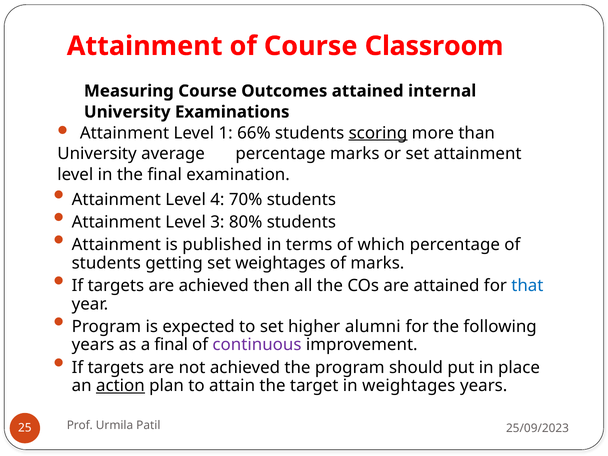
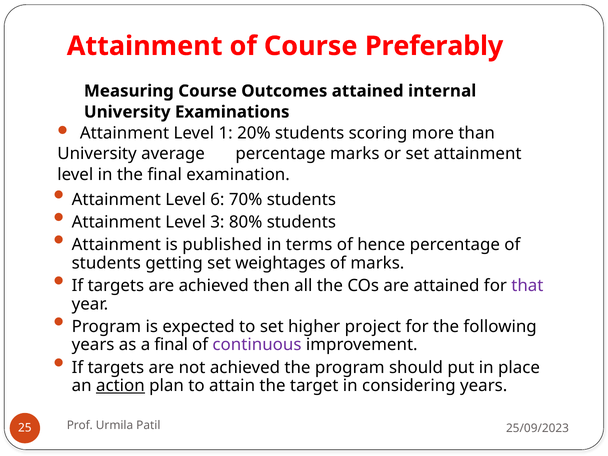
Classroom: Classroom -> Preferably (434, 46)
66%: 66% -> 20% (254, 133)
scoring underline: present -> none (378, 133)
4: 4 -> 6 (217, 200)
which: which -> hence (381, 245)
that colour: blue -> purple (527, 286)
alumni: alumni -> project (373, 327)
in weightages: weightages -> considering (409, 386)
